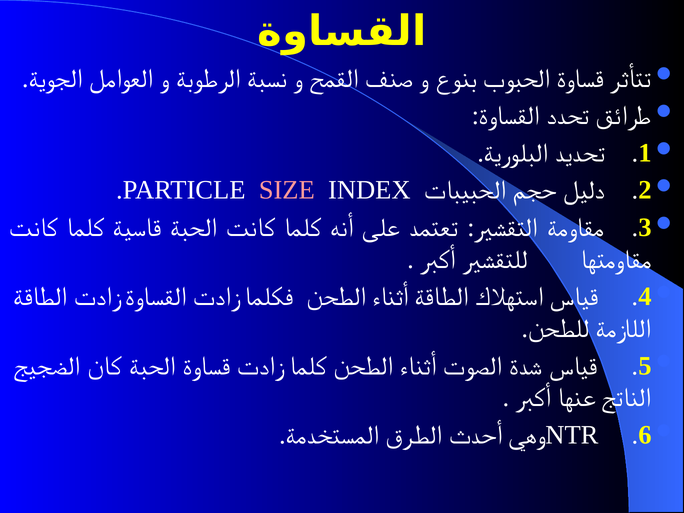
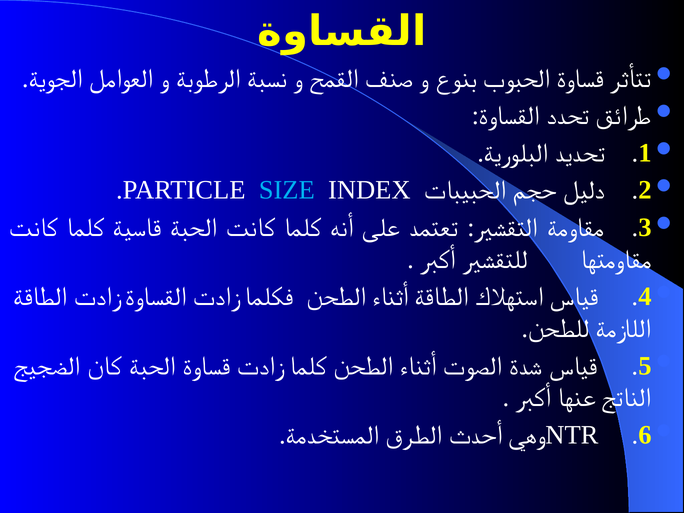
SIZE colour: pink -> light blue (287, 190)
